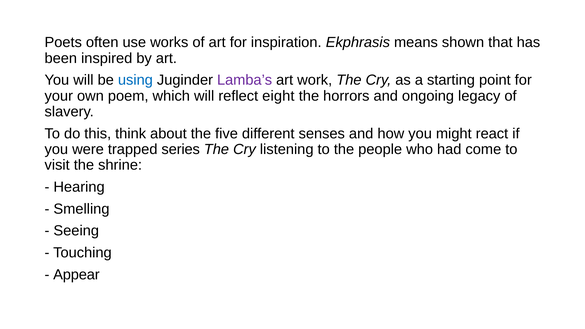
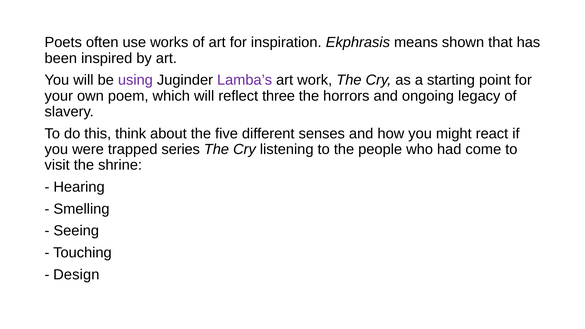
using colour: blue -> purple (135, 80)
eight: eight -> three (279, 96)
Appear: Appear -> Design (76, 275)
